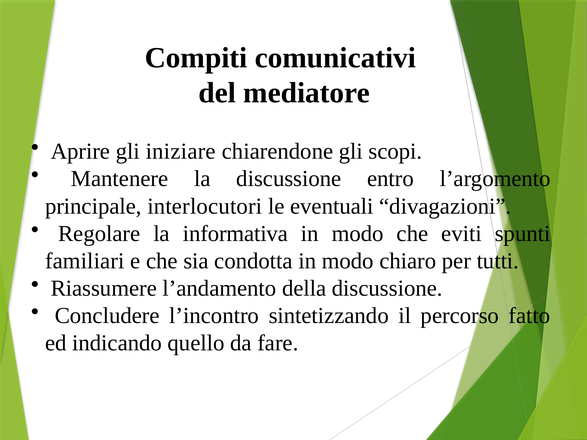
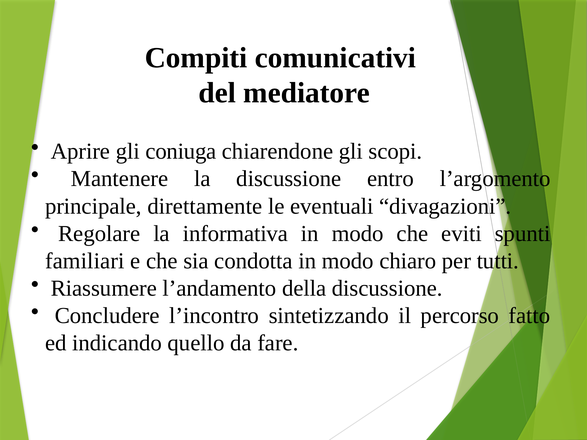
iniziare: iniziare -> coniuga (181, 151)
interlocutori: interlocutori -> direttamente (205, 206)
